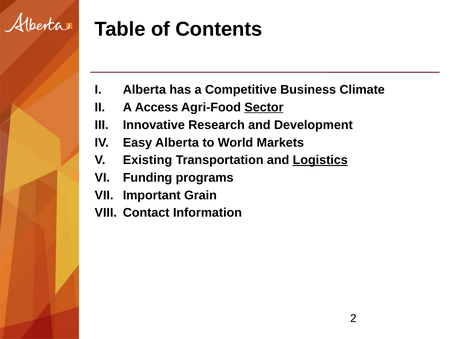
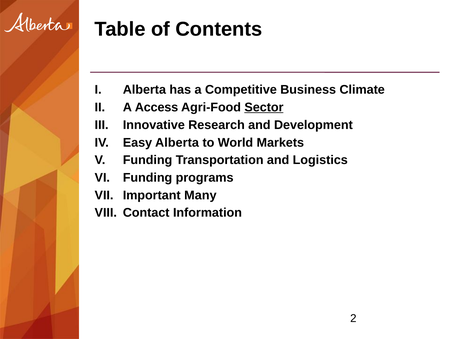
Existing: Existing -> Funding (148, 160)
Logistics underline: present -> none (320, 160)
Grain: Grain -> Many (200, 195)
